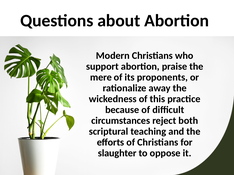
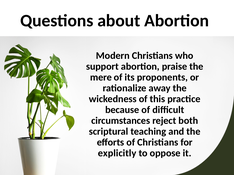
slaughter: slaughter -> explicitly (117, 154)
